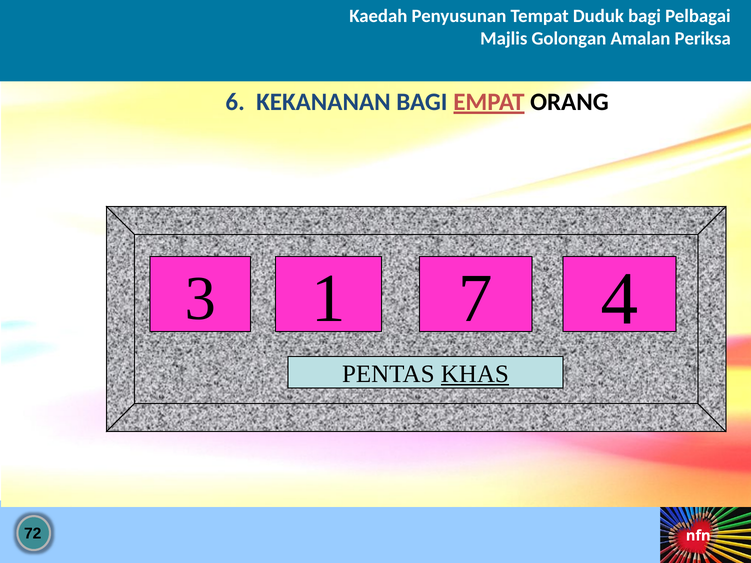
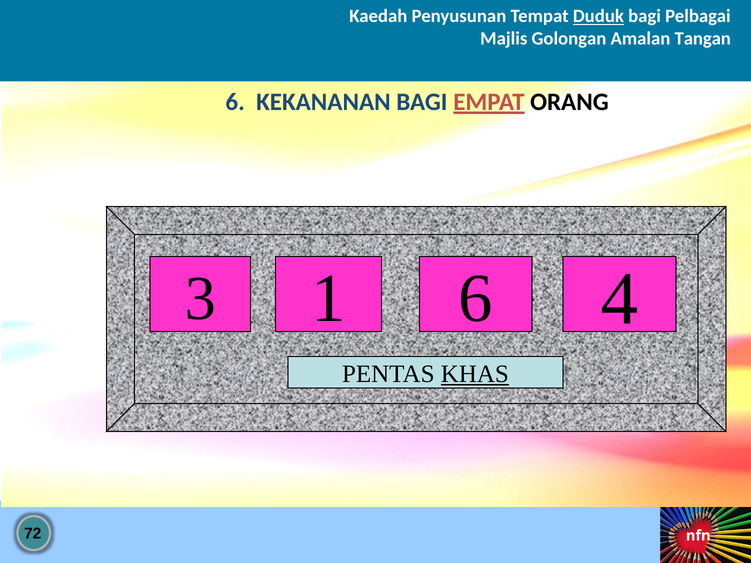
Duduk underline: none -> present (598, 16)
Periksa: Periksa -> Tangan (703, 39)
1 7: 7 -> 6 (476, 299)
